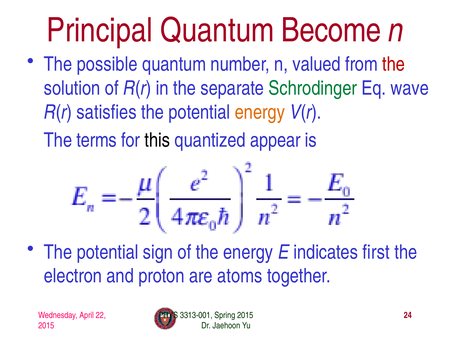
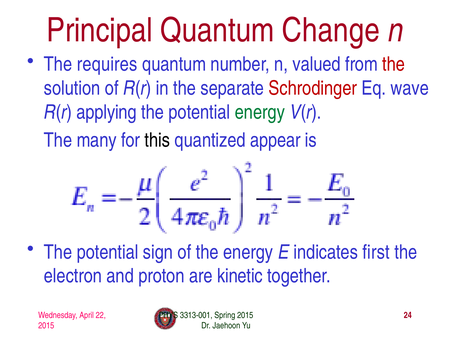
Become: Become -> Change (331, 30)
possible: possible -> requires (107, 64)
Schrodinger colour: green -> red (313, 88)
satisfies: satisfies -> applying (107, 112)
energy colour: orange -> green (260, 112)
terms: terms -> many (97, 140)
atoms: atoms -> kinetic (240, 276)
